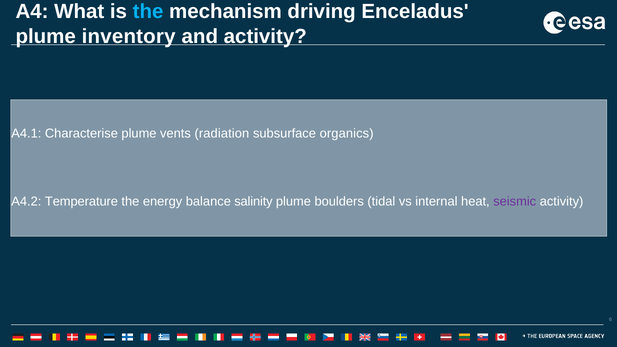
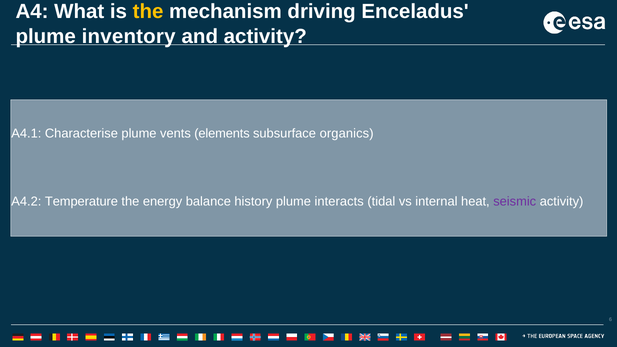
the colour: light blue -> yellow (148, 12)
radiation: radiation -> elements (222, 133)
salinity: salinity -> history (253, 202)
boulders: boulders -> interacts (339, 202)
